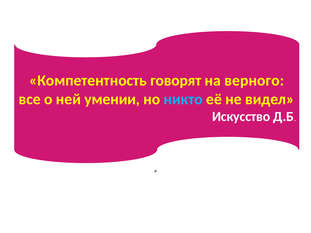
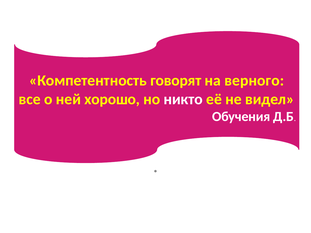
умении: умении -> хорошо (112, 99)
никто colour: light blue -> white (183, 99)
Искусство: Искусство -> Обучения (241, 117)
